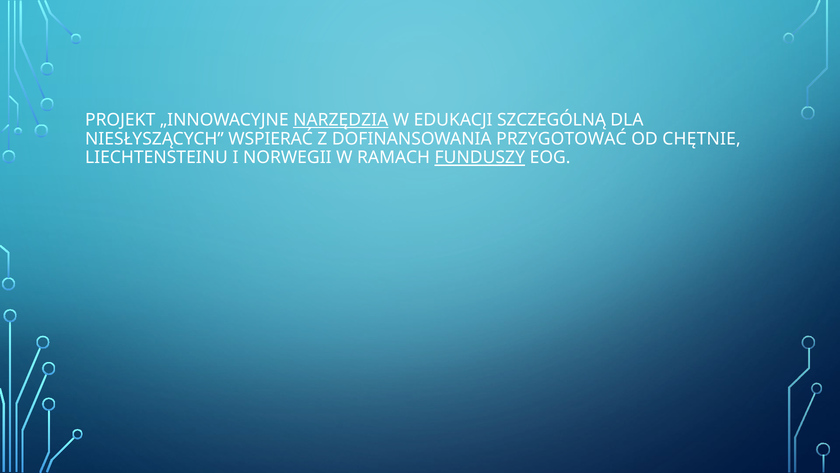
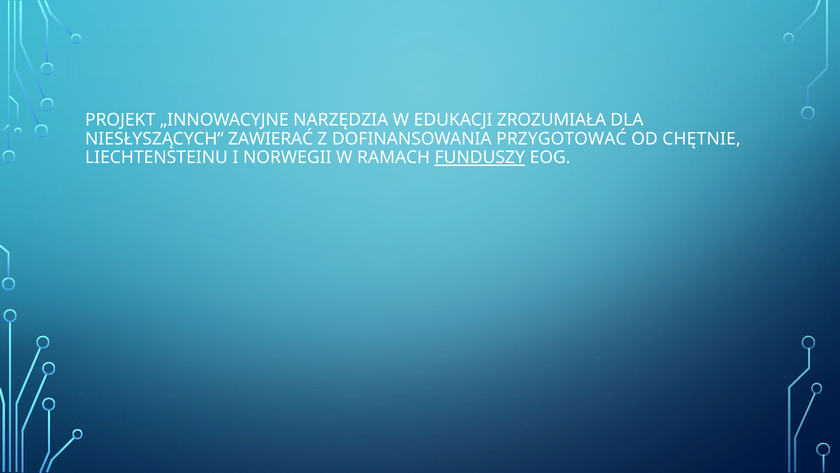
NARZĘDZIA underline: present -> none (341, 120)
SZCZEGÓLNĄ: SZCZEGÓLNĄ -> ZROZUMIAŁA (552, 120)
WSPIERAĆ: WSPIERAĆ -> ZAWIERAĆ (271, 139)
